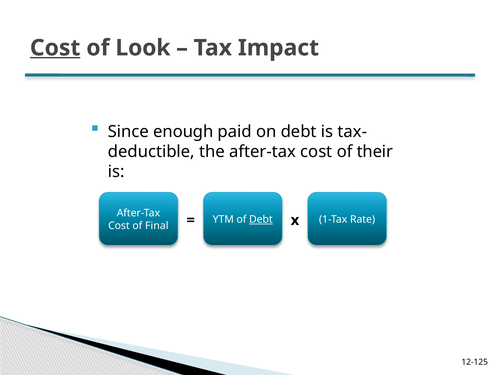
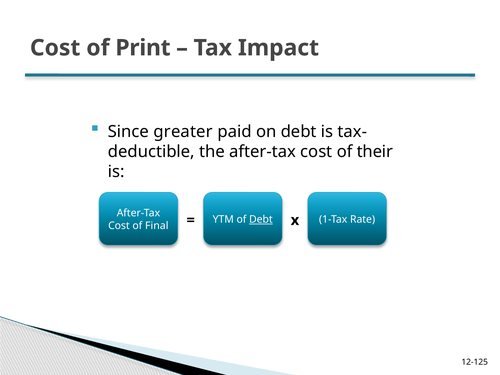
Cost underline: present -> none (55, 48)
Look: Look -> Print (143, 48)
enough: enough -> greater (183, 132)
